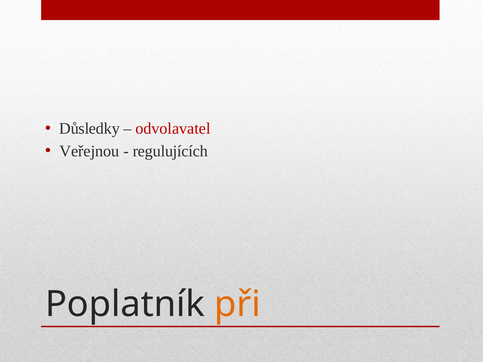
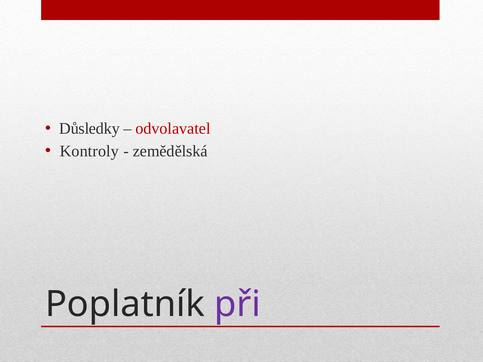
Veřejnou: Veřejnou -> Kontroly (89, 151)
regulujících: regulujících -> zemědělská (170, 151)
při colour: orange -> purple (238, 304)
